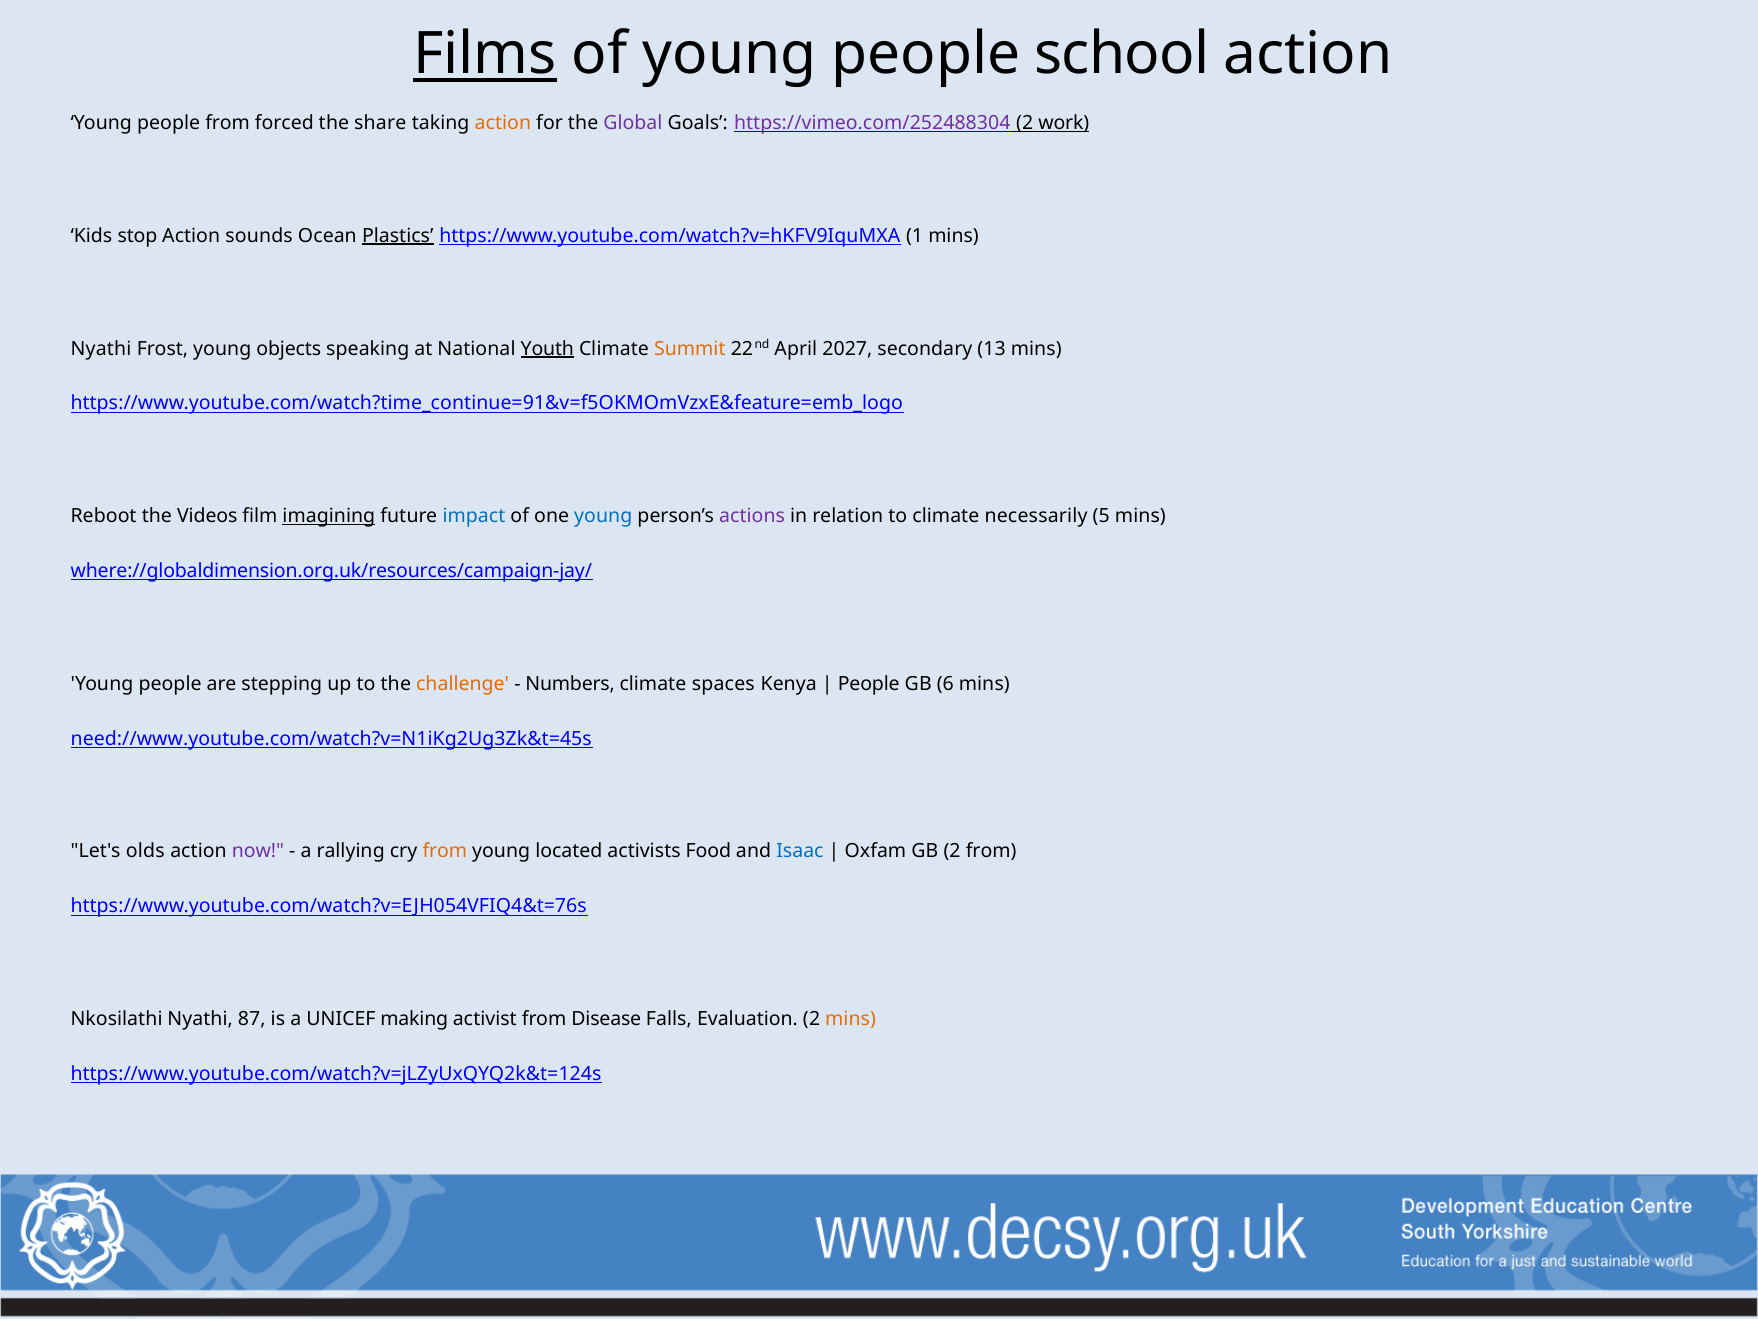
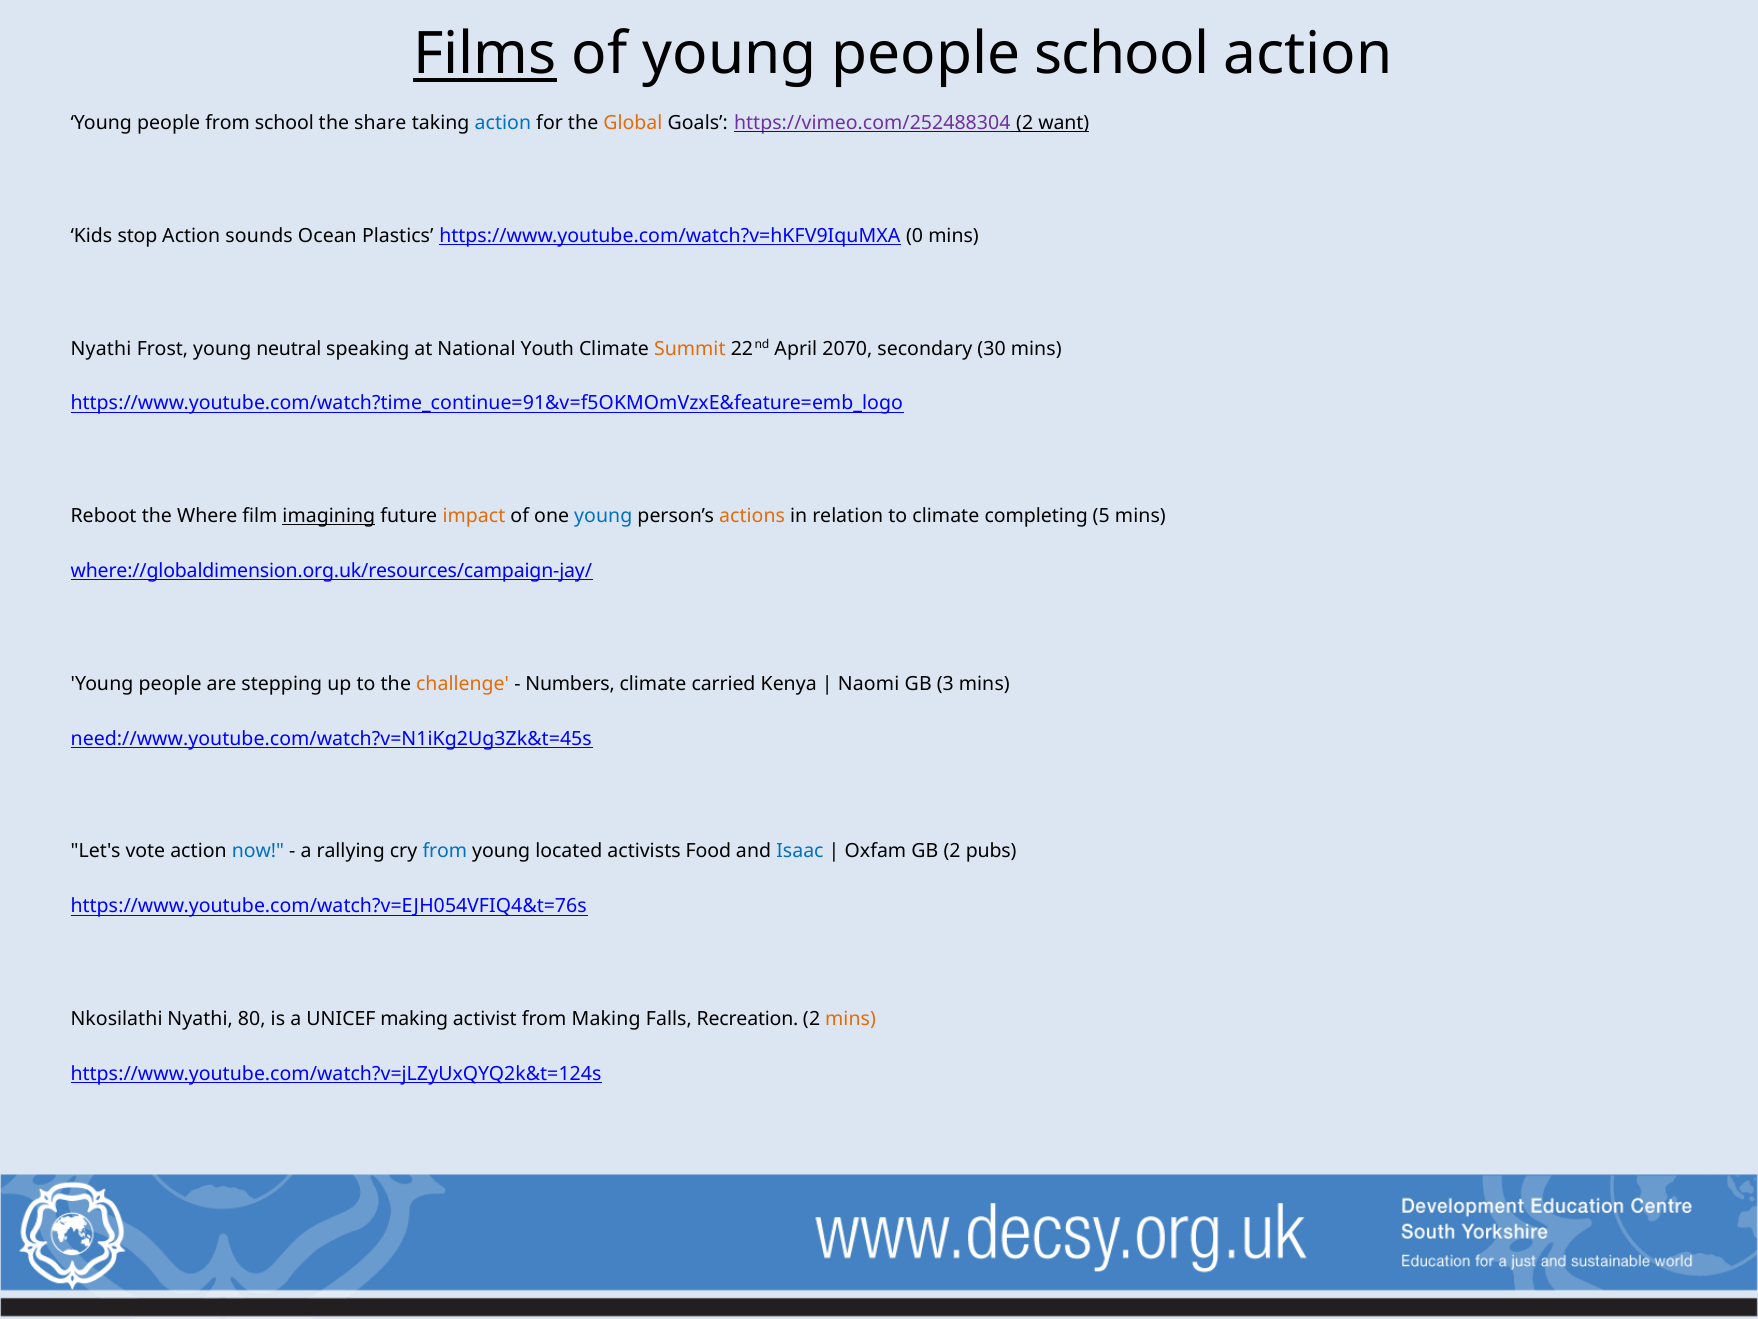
from forced: forced -> school (284, 123)
action colour: orange -> blue (503, 123)
Global colour: purple -> orange (633, 123)
work: work -> want (1064, 123)
Plastics underline: present -> none (398, 236)
1: 1 -> 0 (915, 236)
objects: objects -> neutral (289, 348)
Youth underline: present -> none (547, 348)
2027: 2027 -> 2070 (847, 348)
13: 13 -> 30 (992, 348)
Videos: Videos -> Where (207, 516)
impact colour: blue -> orange (474, 516)
actions colour: purple -> orange (752, 516)
necessarily: necessarily -> completing (1036, 516)
spaces: spaces -> carried (723, 684)
People: People -> Naomi (869, 684)
6: 6 -> 3 (945, 684)
olds: olds -> vote (145, 851)
now colour: purple -> blue (258, 851)
from colour: orange -> blue (445, 851)
2 from: from -> pubs (991, 851)
87: 87 -> 80 (252, 1019)
from Disease: Disease -> Making (606, 1019)
Evaluation: Evaluation -> Recreation (748, 1019)
